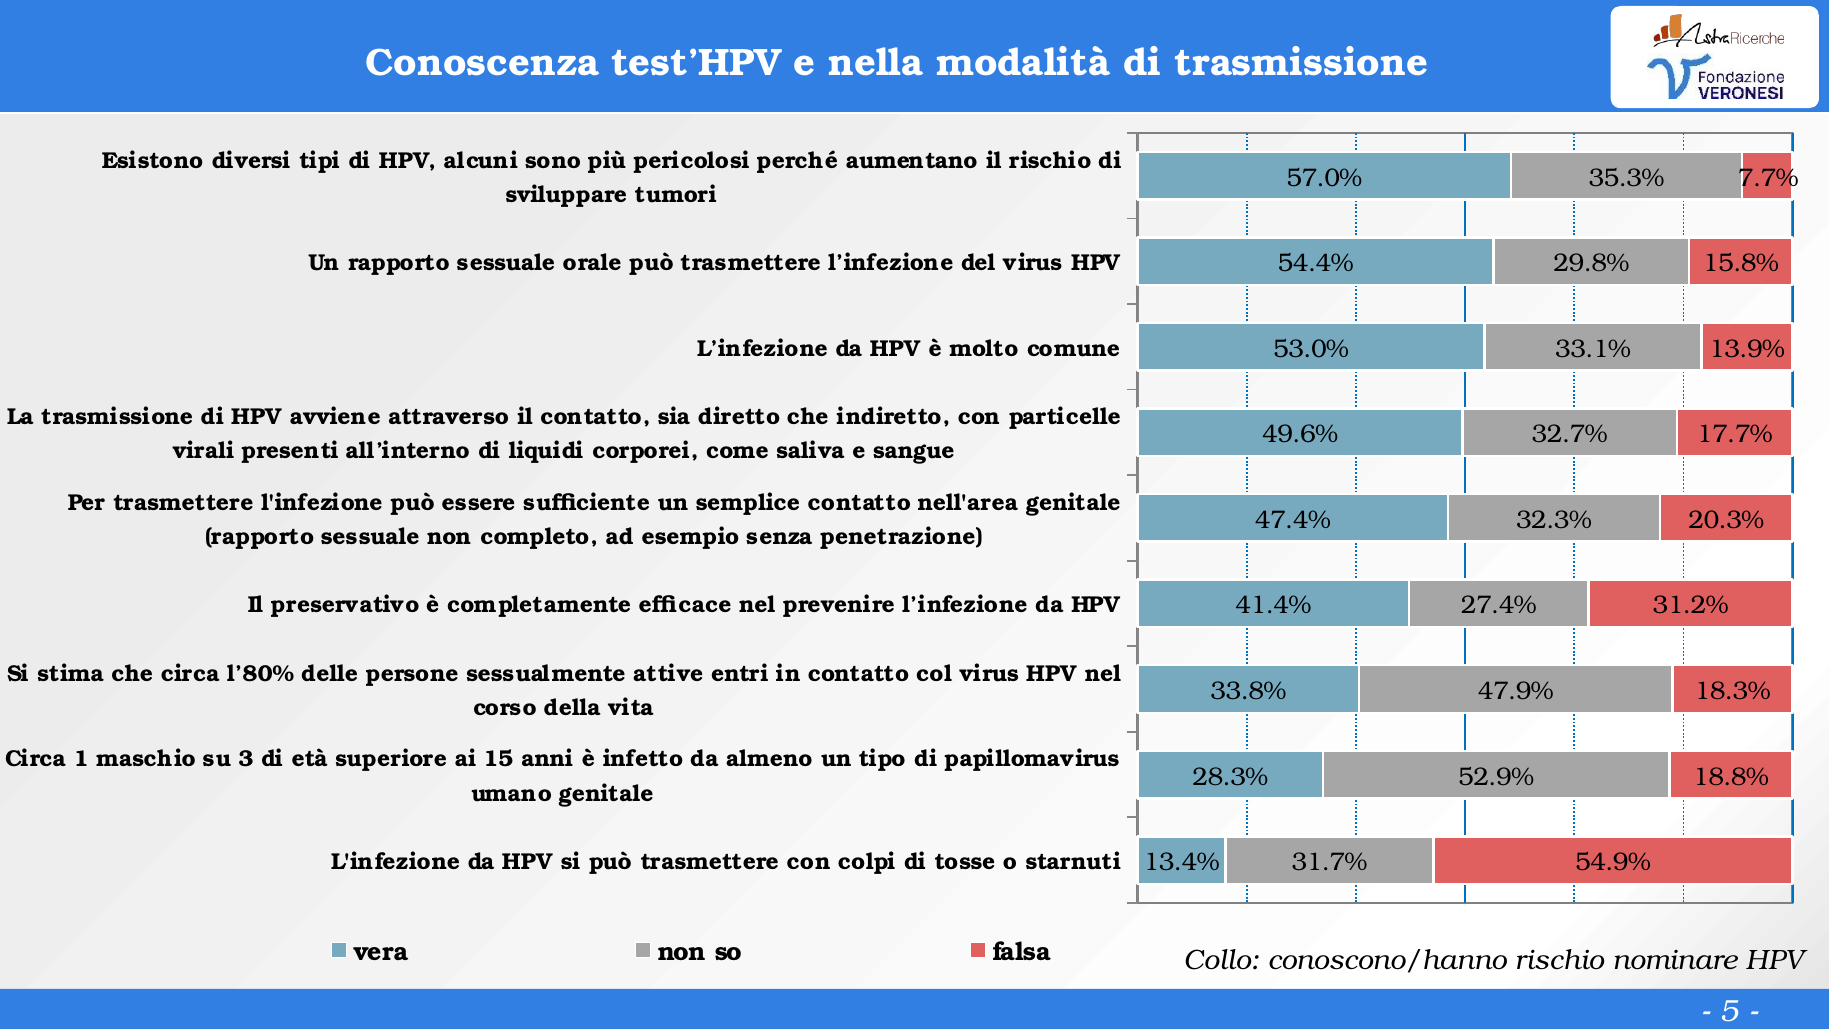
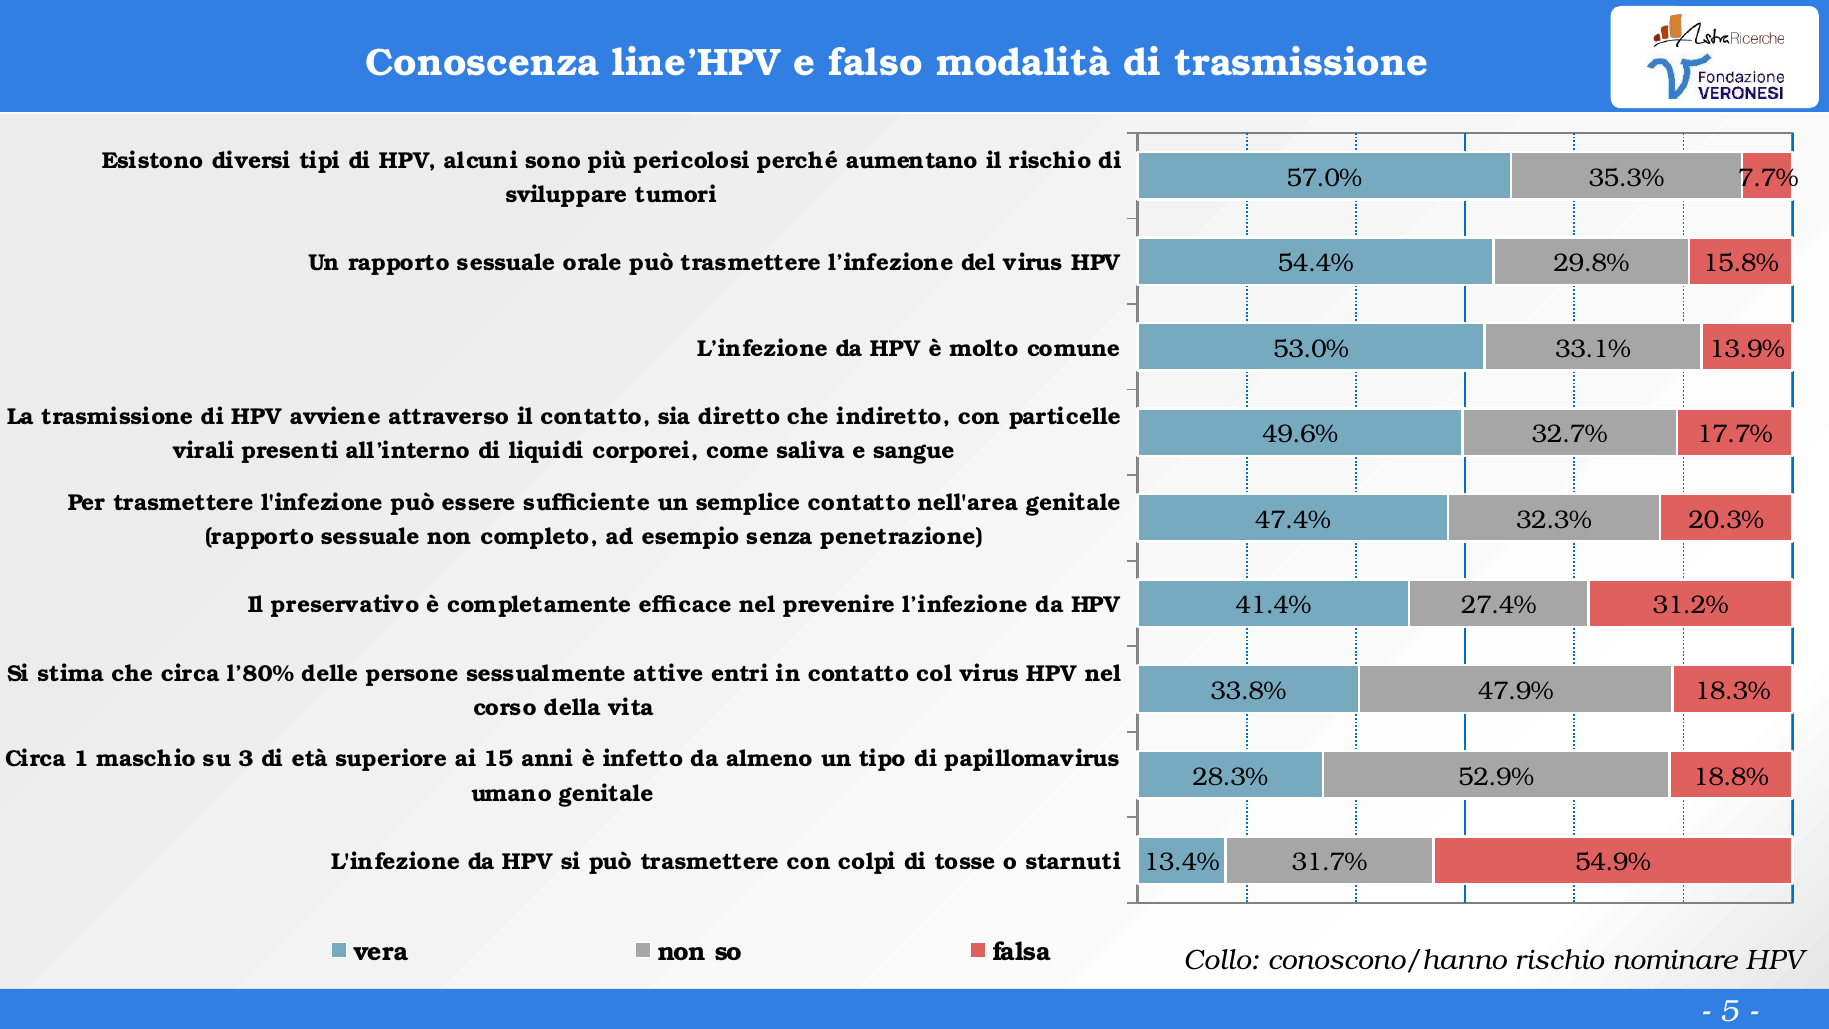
test’HPV: test’HPV -> line’HPV (697, 63)
nella: nella -> falso (876, 63)
